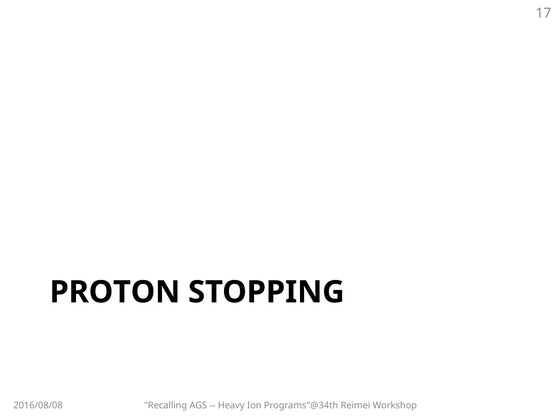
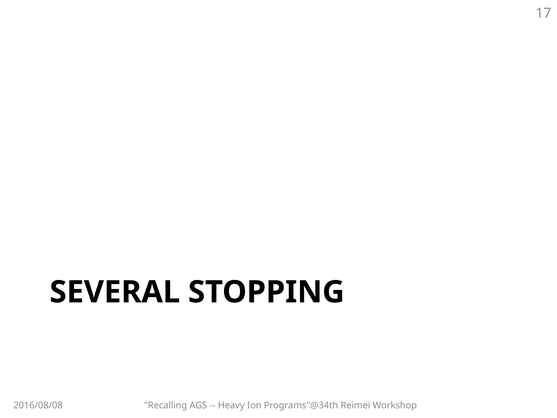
PROTON: PROTON -> SEVERAL (115, 292)
